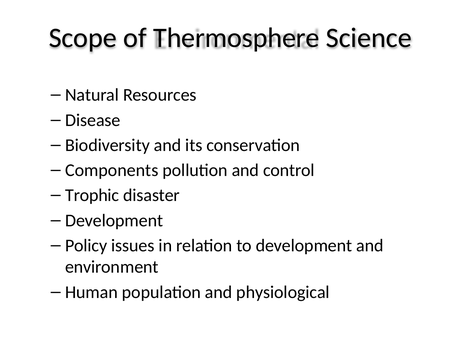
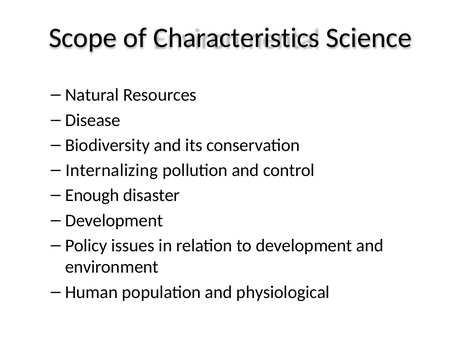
Thermosphere: Thermosphere -> Characteristics (236, 38)
Components: Components -> Internalizing (112, 170)
Trophic: Trophic -> Enough (92, 195)
